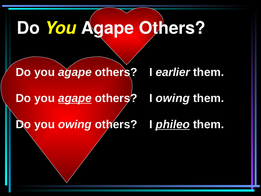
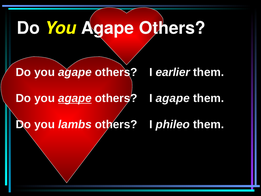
I owing: owing -> agape (173, 98)
you owing: owing -> lambs (75, 124)
phileo underline: present -> none (173, 124)
